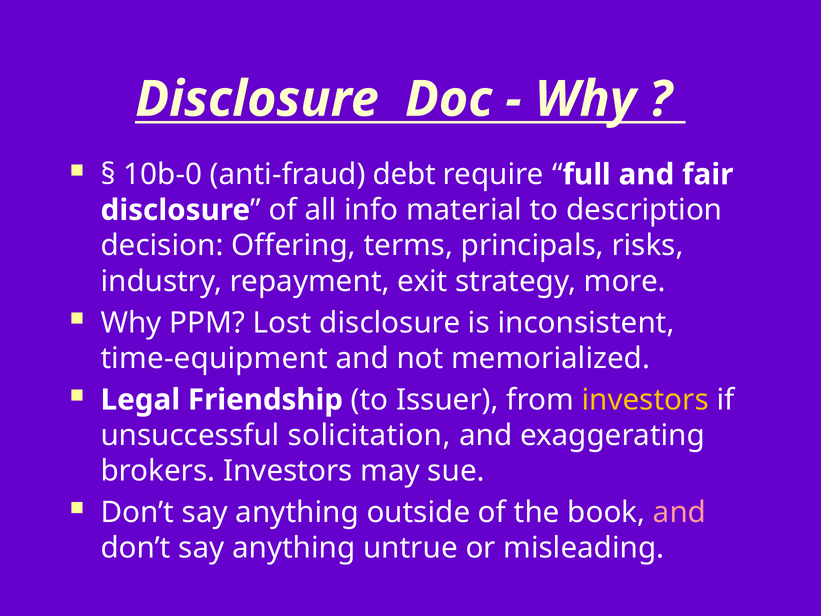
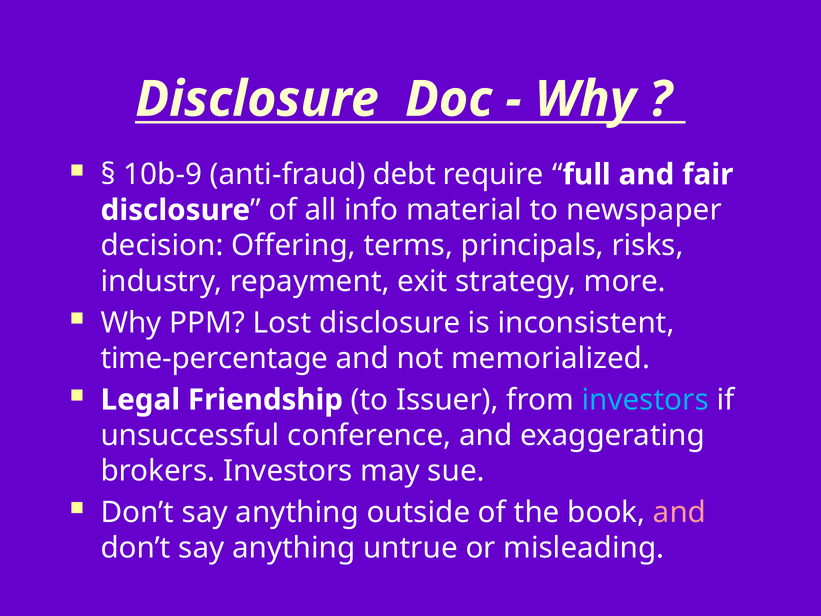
10b-0: 10b-0 -> 10b-9 (163, 174)
description: description -> newspaper (644, 210)
time-equipment: time-equipment -> time-percentage (214, 358)
investors colour: yellow -> light blue (645, 400)
solicitation: solicitation -> conference (369, 435)
